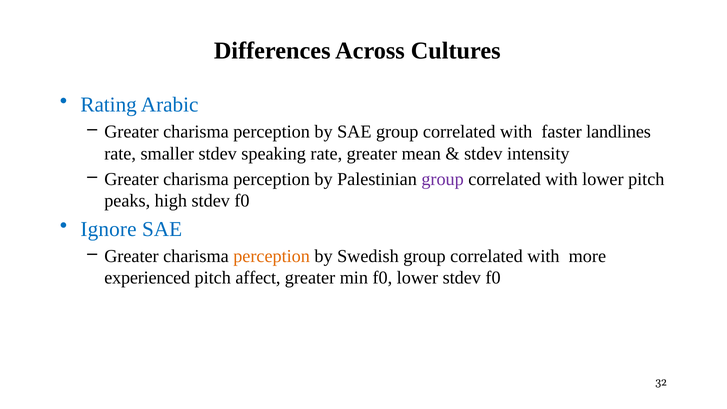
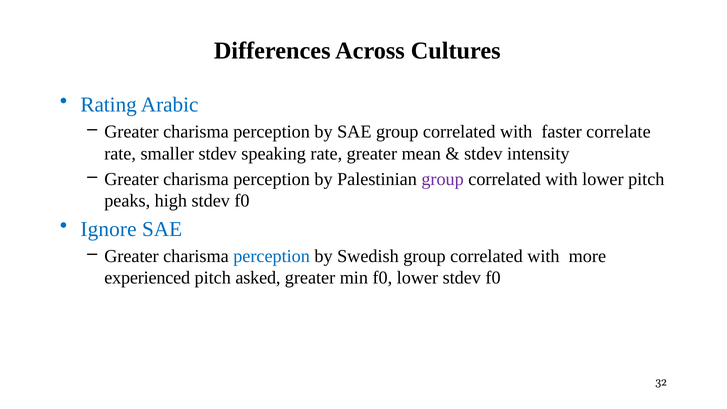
landlines: landlines -> correlate (618, 132)
perception colour: orange -> blue (272, 256)
affect: affect -> asked (258, 278)
